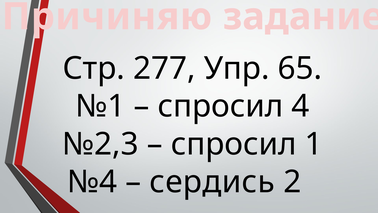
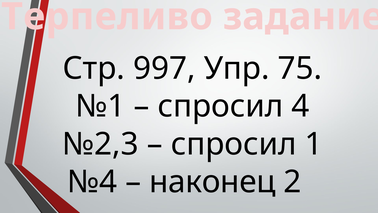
Причиняю: Причиняю -> Терпеливо (107, 17)
277: 277 -> 997 (164, 68)
65: 65 -> 75 (300, 68)
сердись: сердись -> наконец (212, 182)
